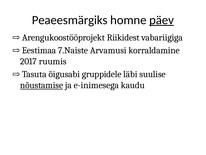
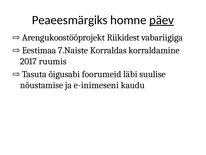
Arvamusi: Arvamusi -> Korraldas (108, 50)
gruppidele: gruppidele -> foorumeid (102, 74)
nõustamise underline: present -> none (42, 85)
e-inimesega: e-inimesega -> e-inimeseni (96, 85)
